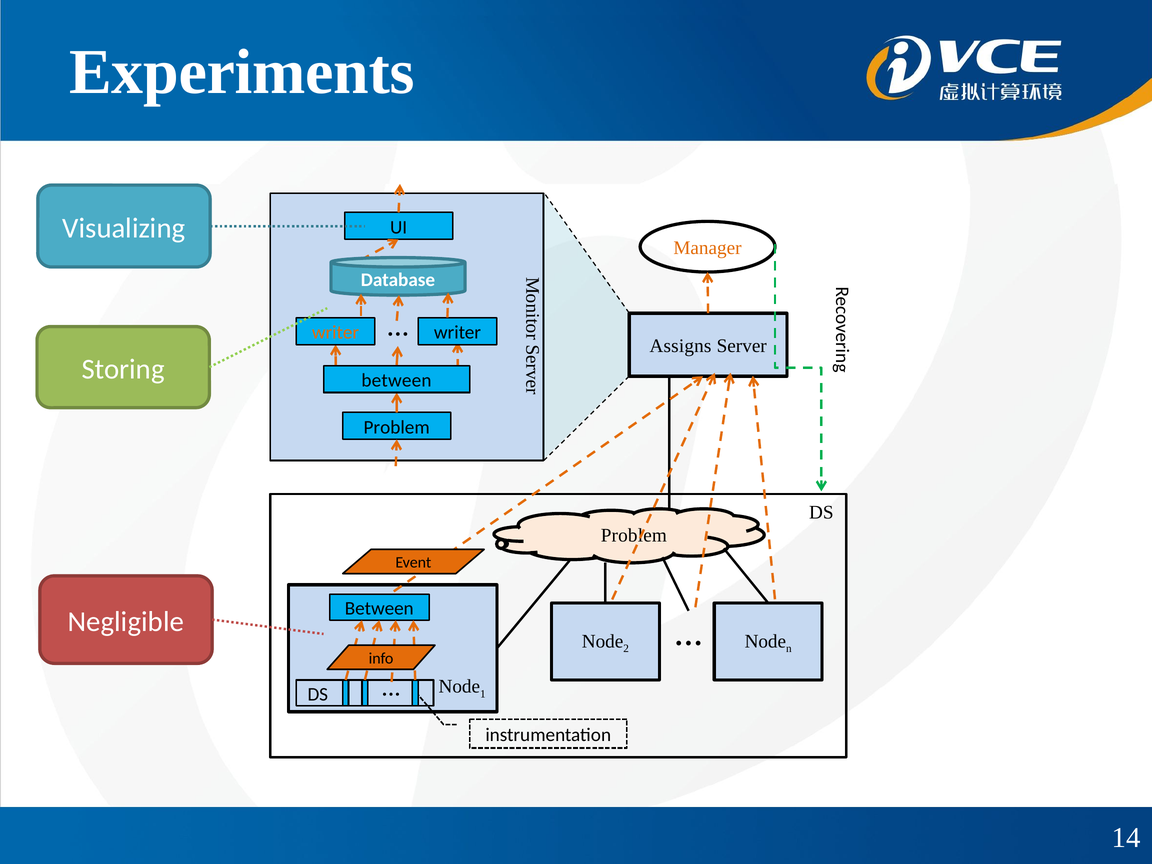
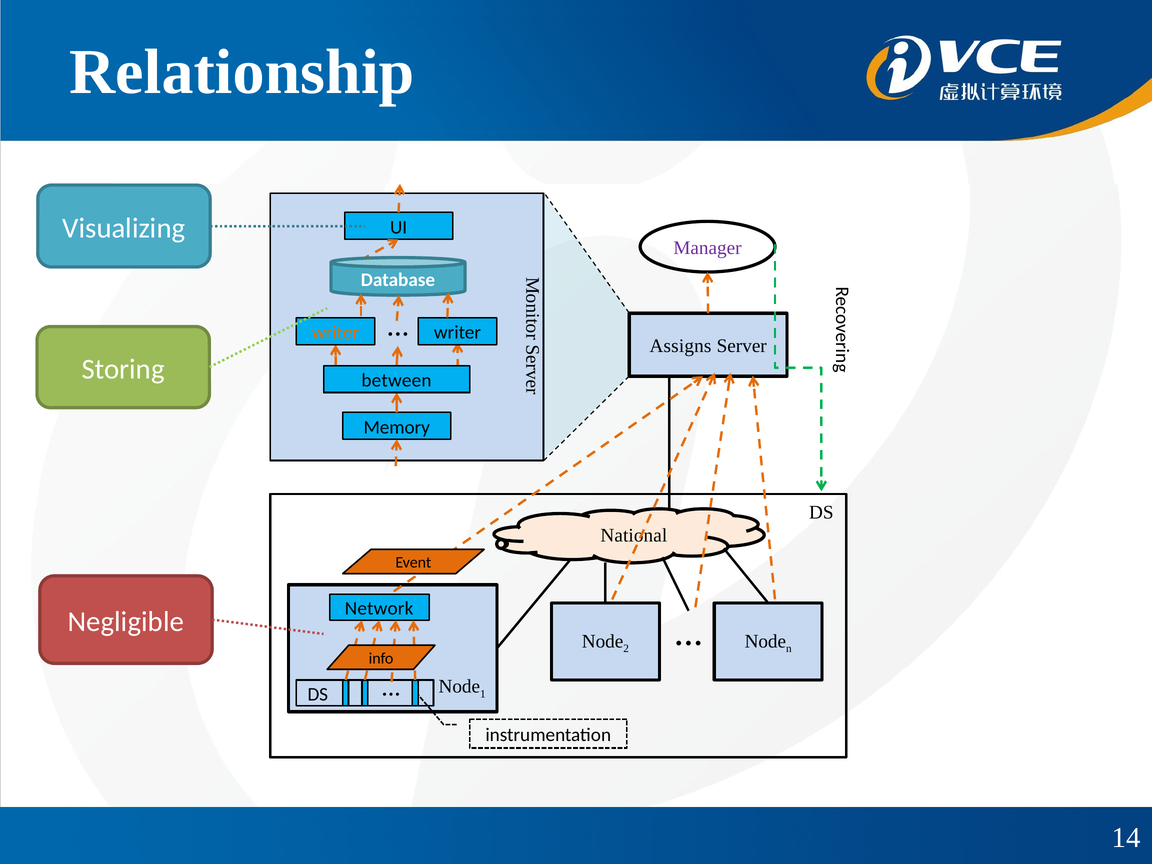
Experiments: Experiments -> Relationship (242, 72)
Manager colour: orange -> purple (707, 248)
Problem: Problem -> Memory (397, 427)
Problem: Problem -> National (634, 536)
Between: Between -> Network (379, 609)
